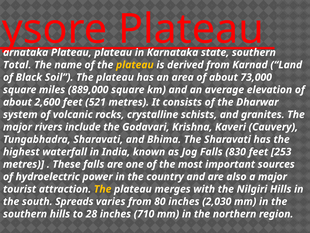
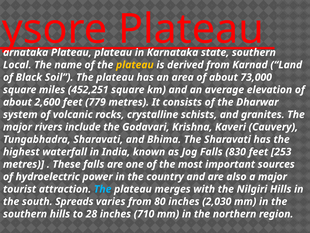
Total: Total -> Local (17, 65)
889,000: 889,000 -> 452,251 (88, 90)
521: 521 -> 779 (95, 102)
The colour: yellow -> light blue (103, 189)
